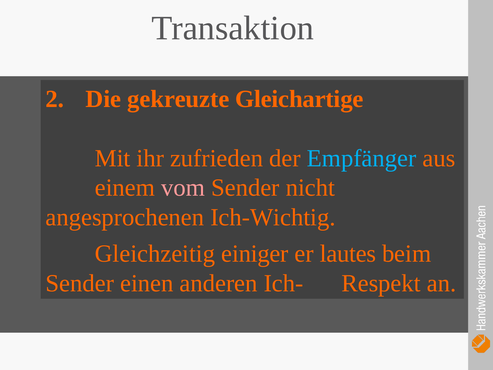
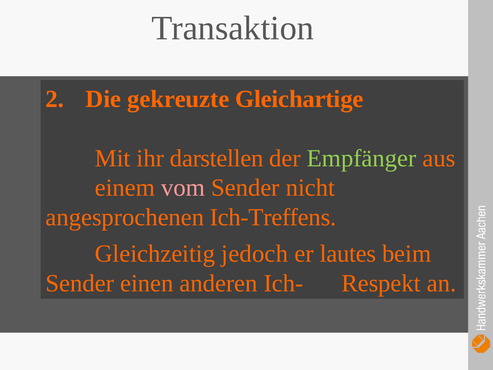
zufrieden: zufrieden -> darstellen (217, 158)
Empfänger colour: light blue -> light green (362, 158)
Ich-Wichtig: Ich-Wichtig -> Ich-Treffens (273, 217)
einiger: einiger -> jedoch (255, 253)
